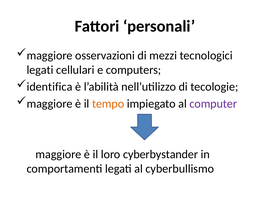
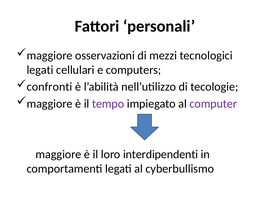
identifica: identifica -> confronti (49, 87)
tempo colour: orange -> purple (108, 103)
cyberbystander: cyberbystander -> interdipendenti (161, 154)
